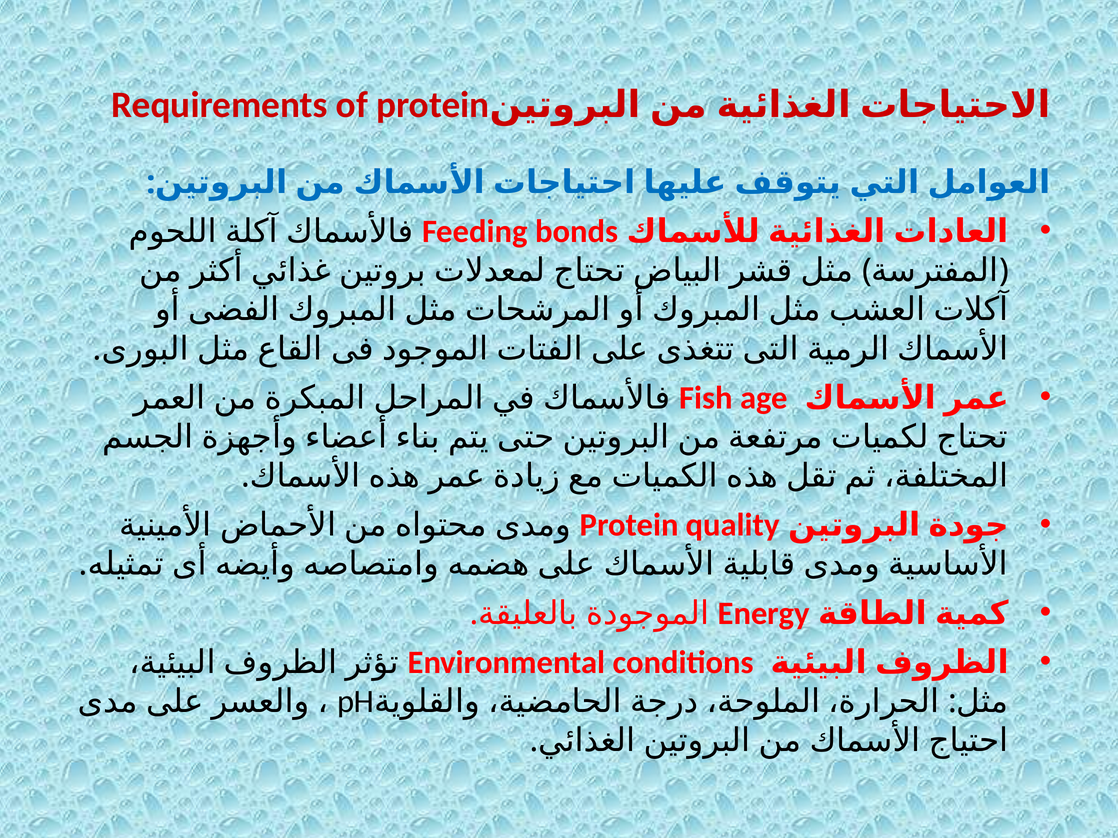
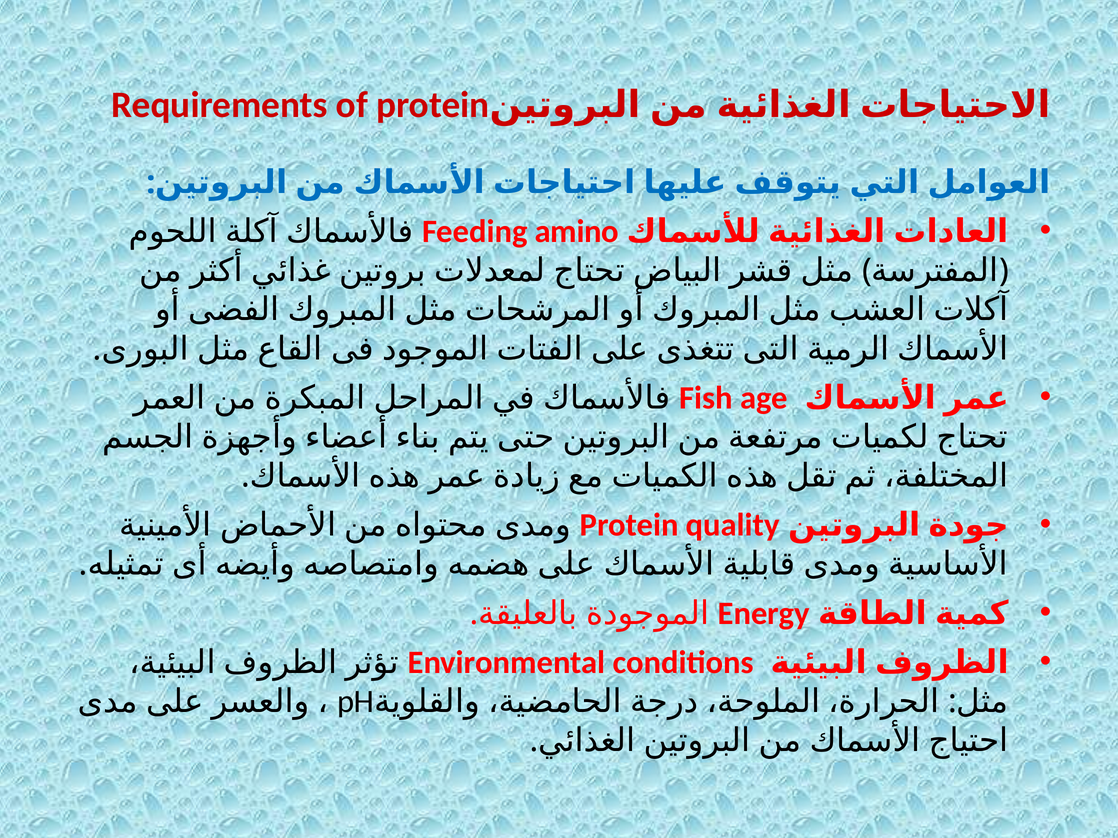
bonds: bonds -> amino (577, 232)
